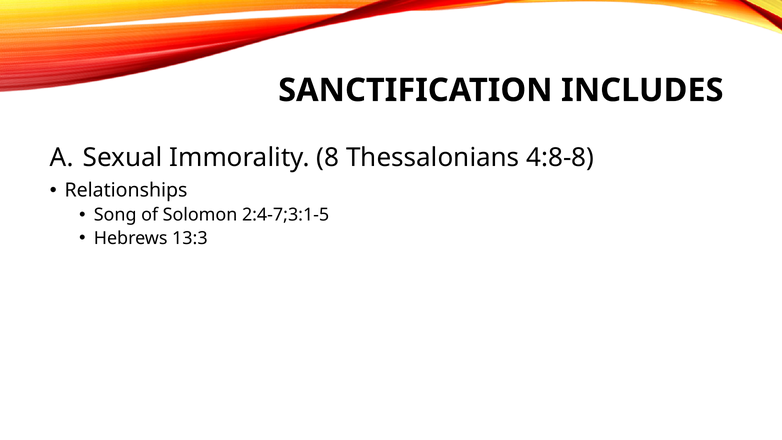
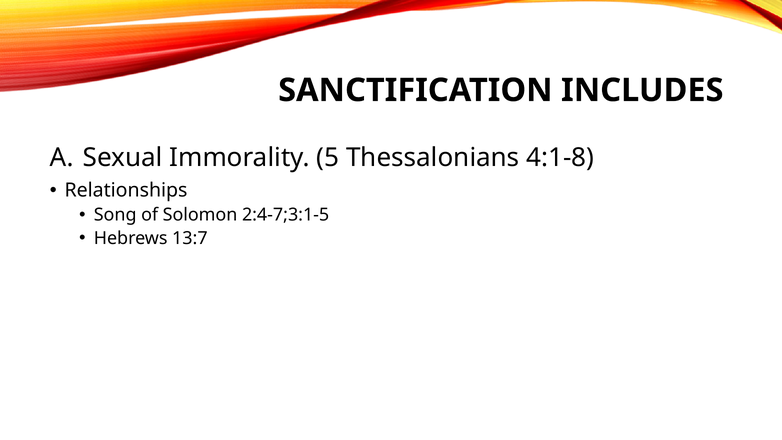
8: 8 -> 5 (328, 158)
4:8-8: 4:8-8 -> 4:1-8 (560, 158)
13:3: 13:3 -> 13:7 (190, 238)
